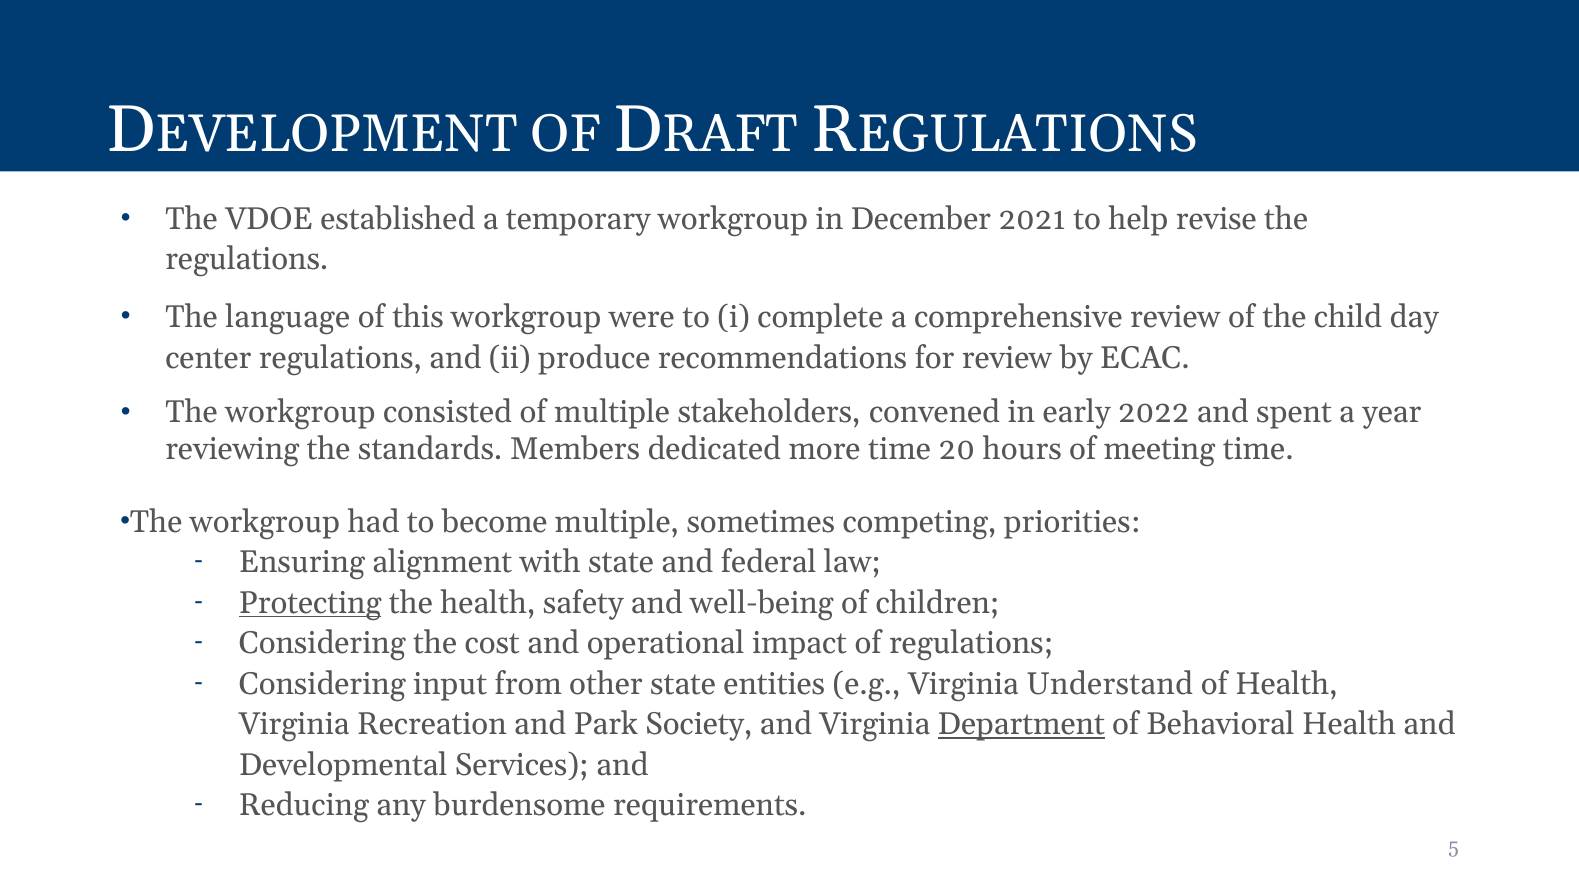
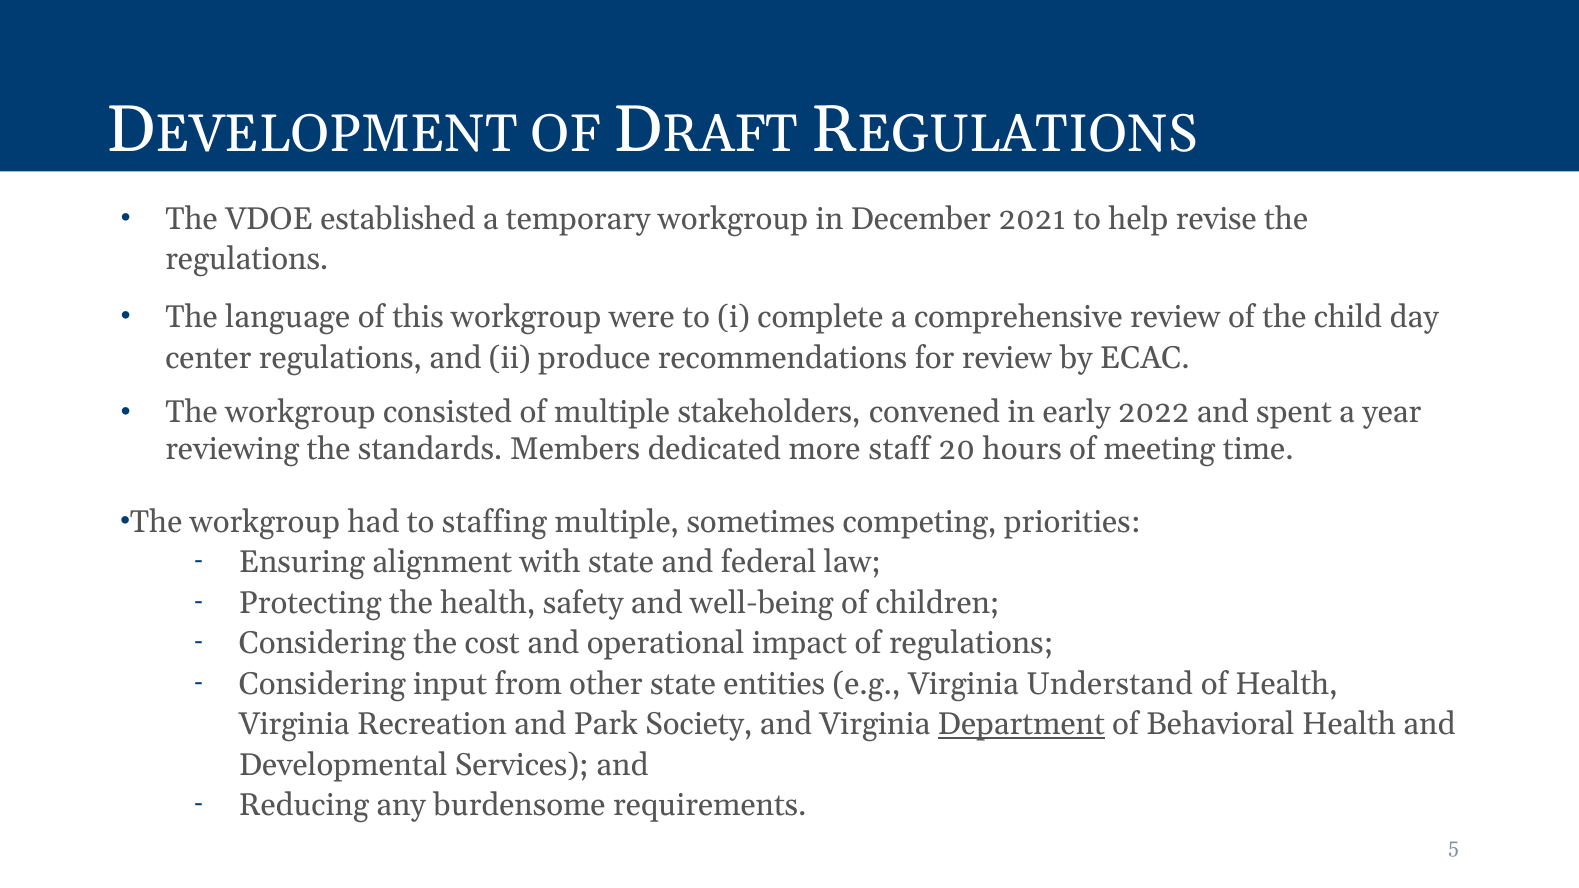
more time: time -> staff (899, 450)
become: become -> staffing (495, 522)
Protecting underline: present -> none (310, 603)
